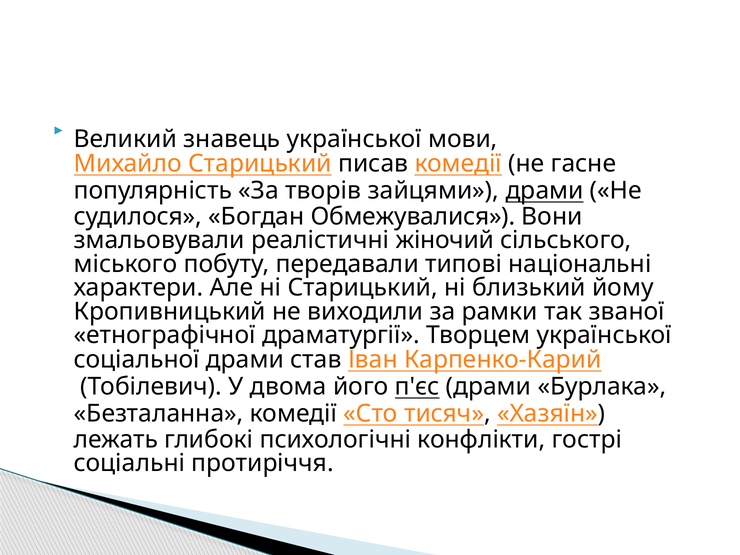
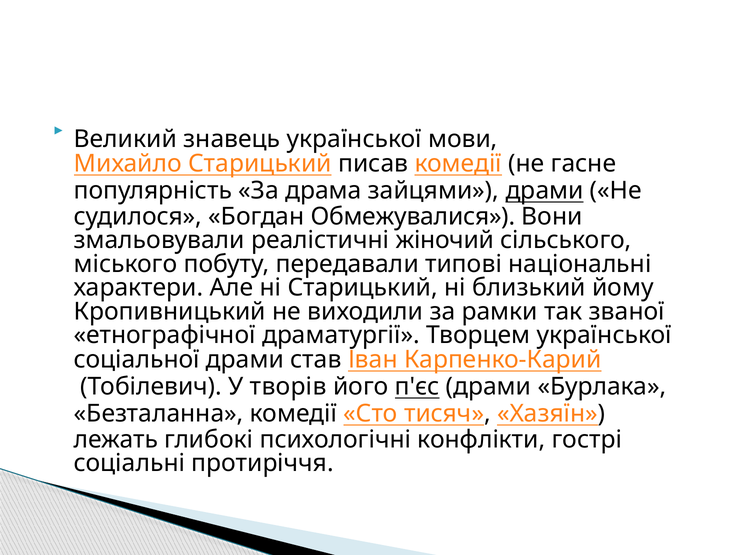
творів: творів -> драма (323, 191)
двома: двома -> творів (288, 387)
